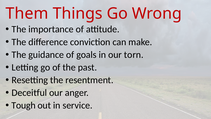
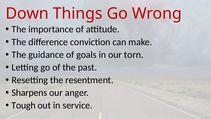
Them: Them -> Down (27, 14)
Deceitful: Deceitful -> Sharpens (29, 93)
